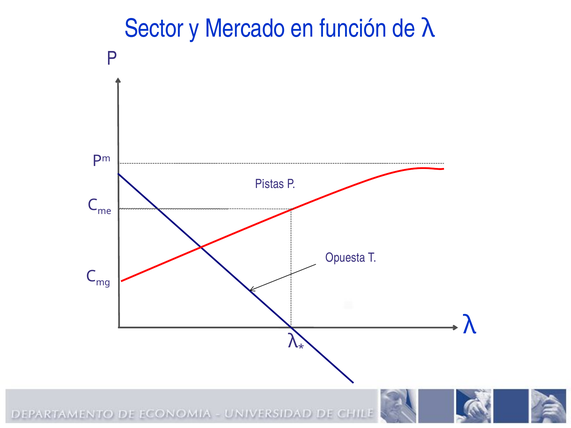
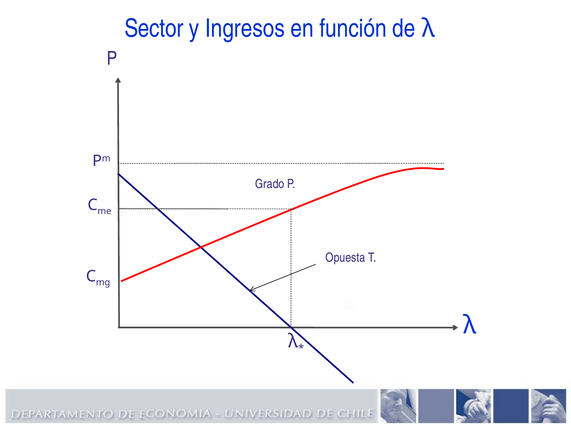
Mercado: Mercado -> Ingresos (245, 29)
Pistas: Pistas -> Grado (270, 184)
